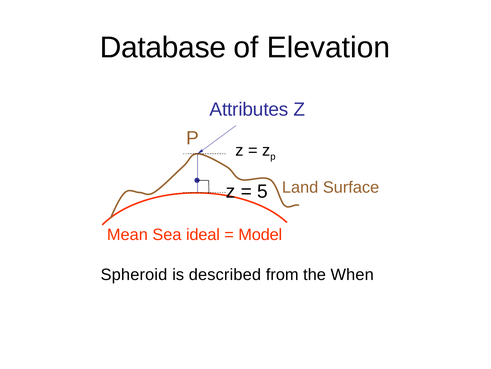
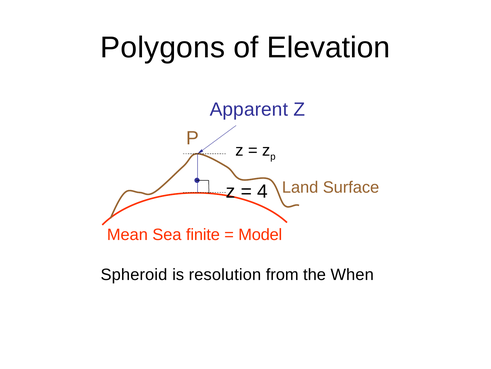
Database: Database -> Polygons (163, 48)
Attributes: Attributes -> Apparent (249, 109)
5: 5 -> 4 (262, 191)
ideal: ideal -> finite (203, 234)
described: described -> resolution (225, 274)
